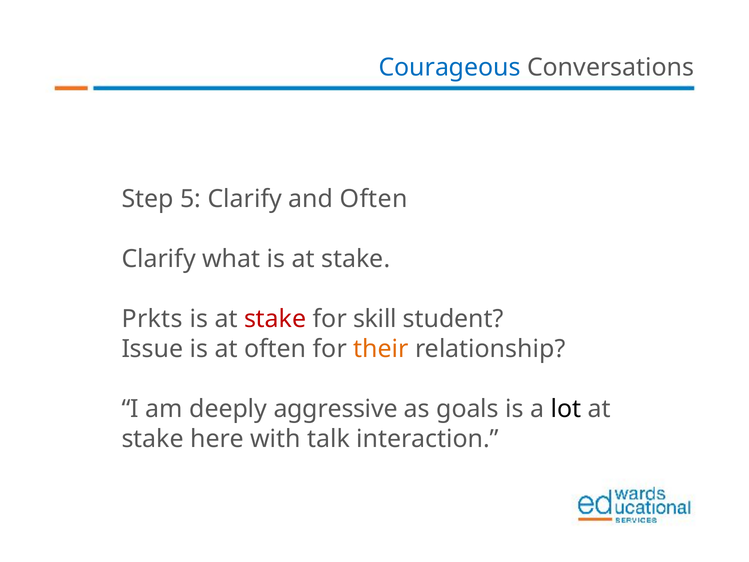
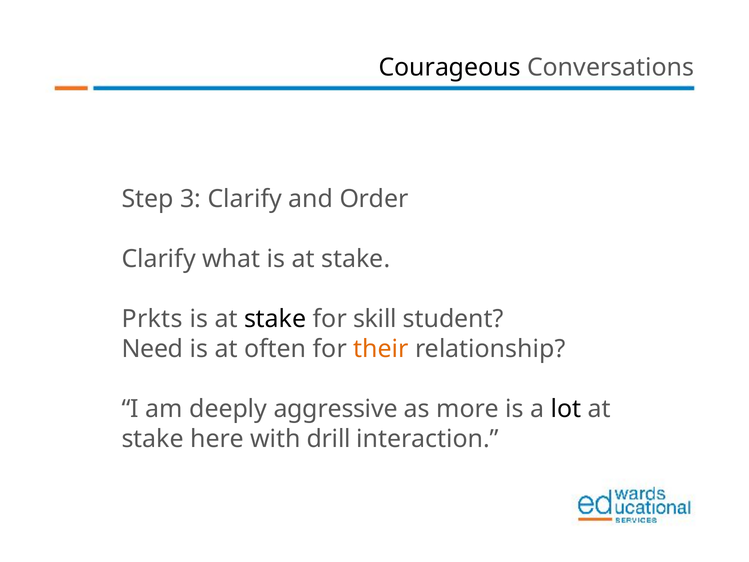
Courageous colour: blue -> black (450, 68)
5: 5 -> 3 (191, 199)
and Often: Often -> Order (374, 199)
stake colour: red -> black (275, 319)
Issue: Issue -> Need (152, 349)
goals: goals -> more (468, 409)
talk: talk -> drill (329, 439)
